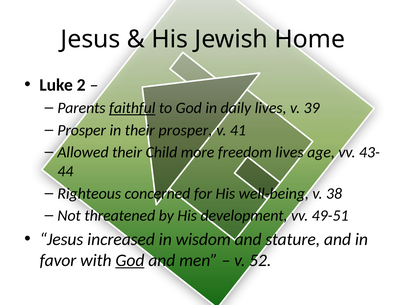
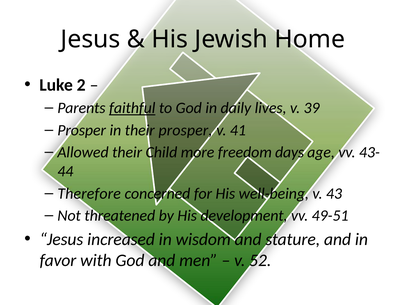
freedom lives: lives -> days (290, 152)
Righteous: Righteous -> Therefore (89, 193)
38: 38 -> 43 (334, 193)
God underline: present -> none (130, 260)
